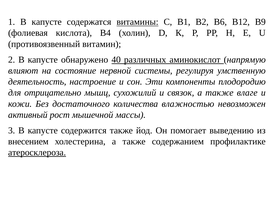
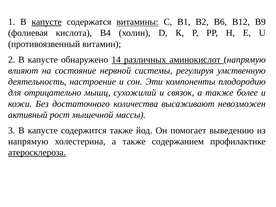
капусте underline: none -> present (47, 22)
40: 40 -> 14 (116, 60)
влаге: влаге -> более (247, 93)
влажностью: влажностью -> высаживают (188, 104)
внесением: внесением -> напрямую (28, 142)
